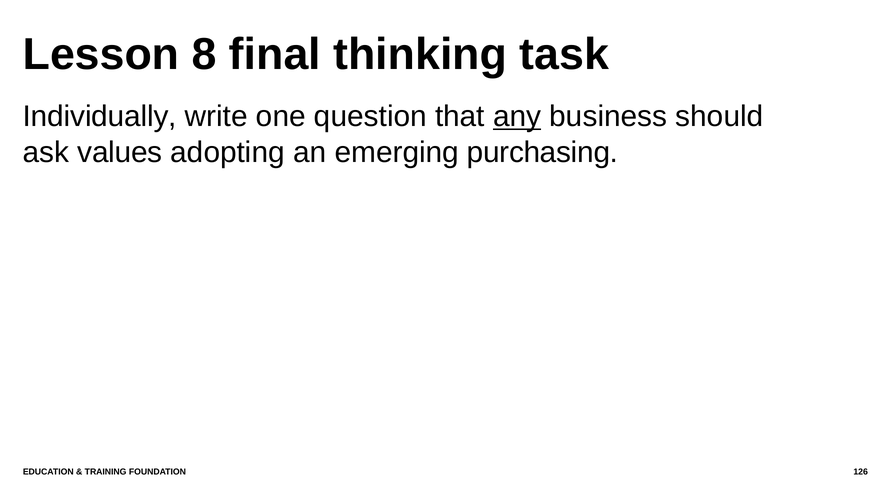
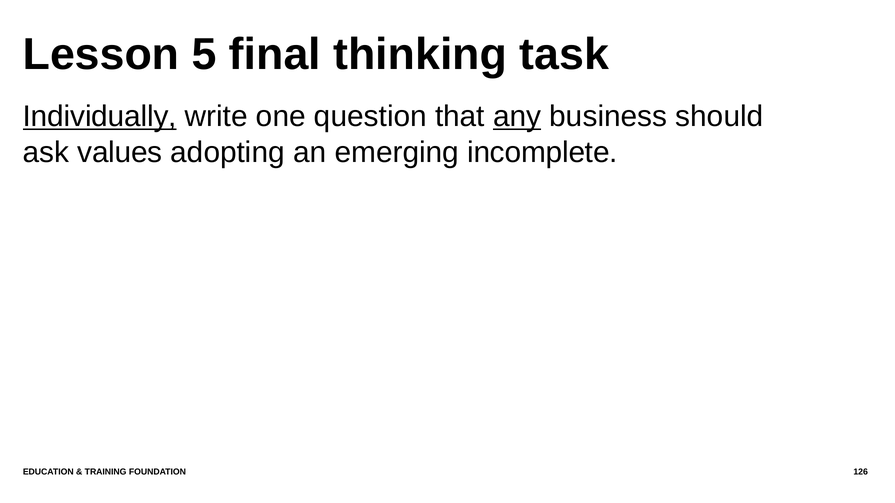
8: 8 -> 5 (204, 54)
Individually underline: none -> present (100, 117)
purchasing: purchasing -> incomplete (542, 152)
